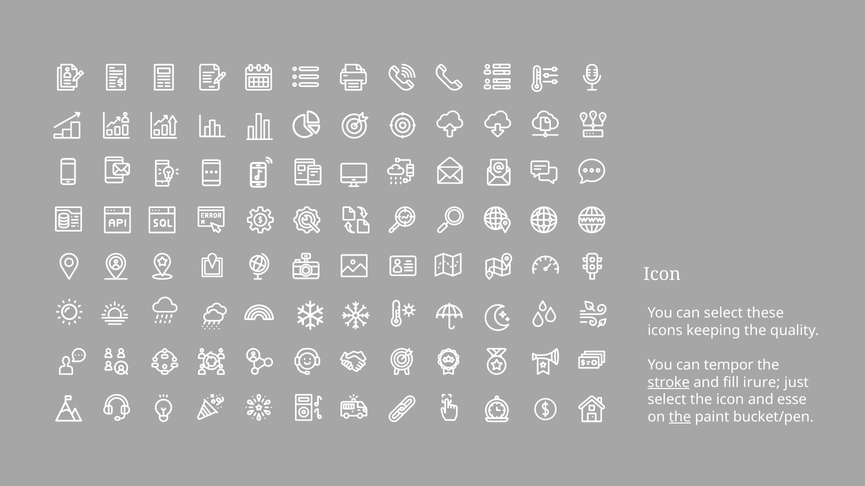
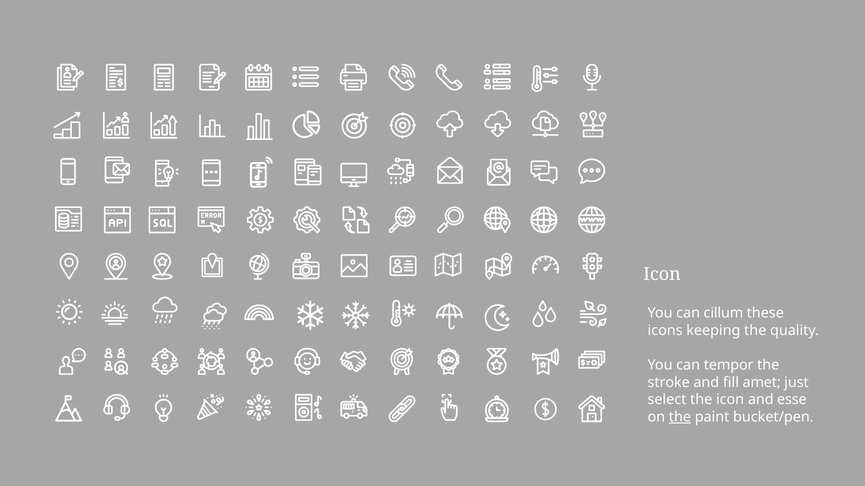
can select: select -> cillum (723, 314)
stroke underline: present -> none (669, 383)
irure: irure -> amet (762, 383)
